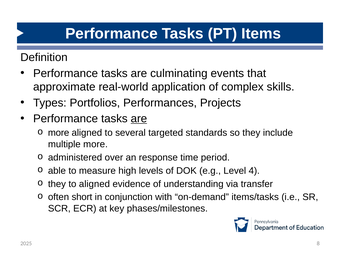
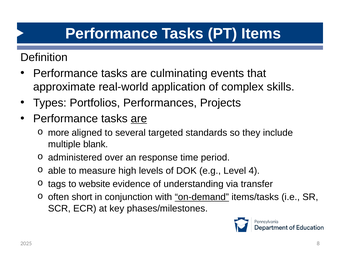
multiple more: more -> blank (96, 144)
they: they -> tags (57, 184)
to aligned: aligned -> website (95, 184)
on-demand underline: none -> present (202, 197)
